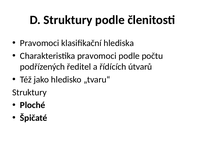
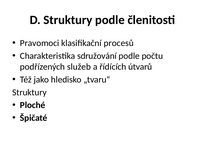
hlediska: hlediska -> procesů (119, 43)
Charakteristika pravomoci: pravomoci -> sdružování (97, 56)
ředitel: ředitel -> služeb (79, 67)
